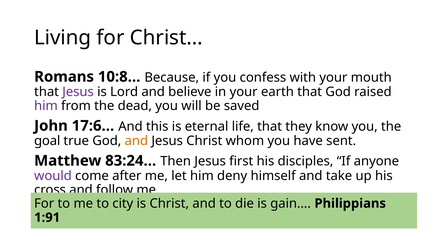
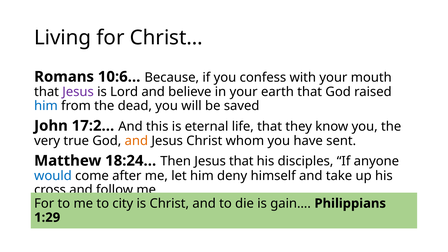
10:8…: 10:8… -> 10:6… (119, 77)
him colour: purple -> blue (46, 106)
17:6…: 17:6… -> 17:2… (93, 126)
goal: goal -> very (47, 141)
83:24…: 83:24… -> 18:24… (131, 161)
Jesus first: first -> that (241, 161)
would colour: purple -> blue (53, 176)
1:91: 1:91 -> 1:29 (47, 218)
